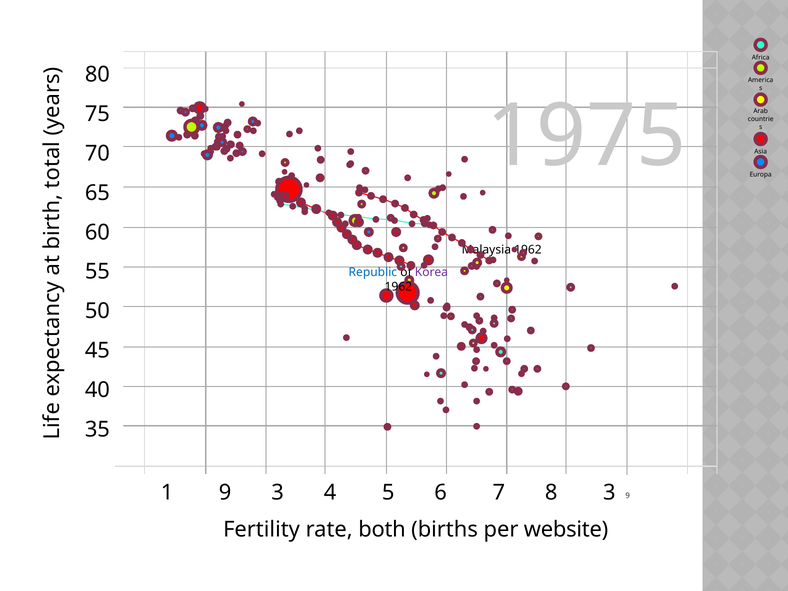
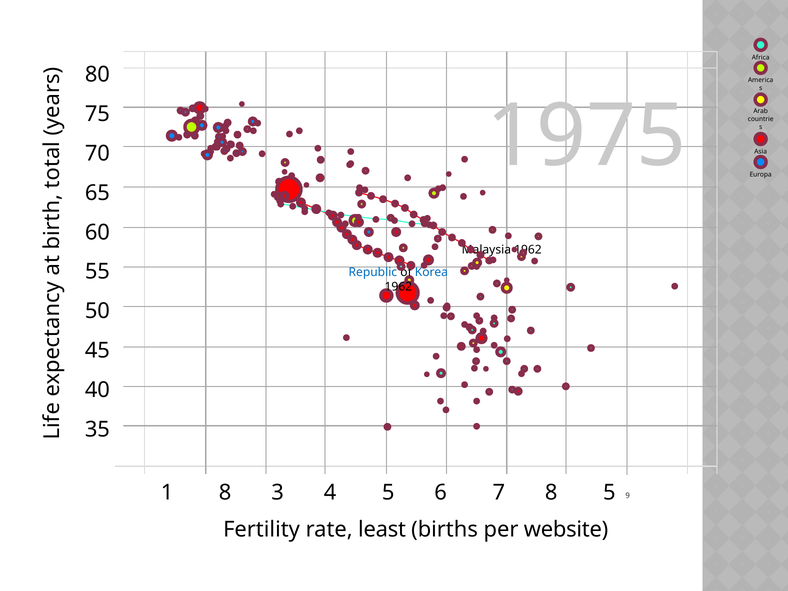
Korea colour: purple -> blue (431, 272)
1 9: 9 -> 8 (225, 493)
8 3: 3 -> 5 (609, 493)
both: both -> least (382, 530)
